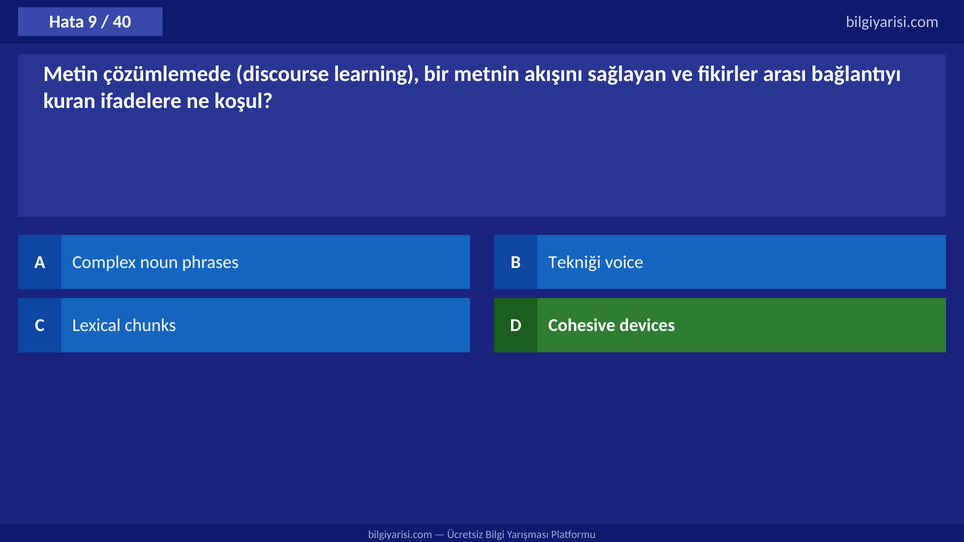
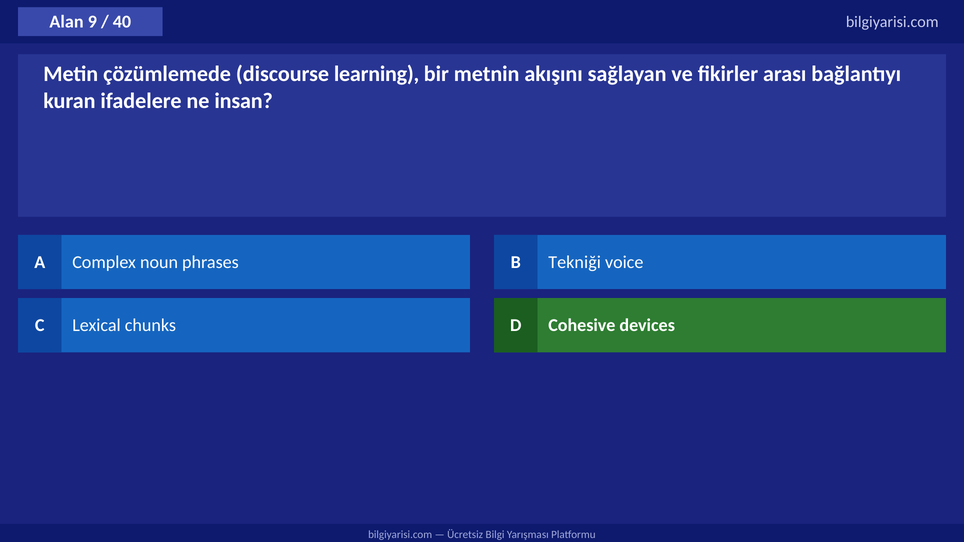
Hata: Hata -> Alan (67, 22)
koşul: koşul -> insan (244, 101)
